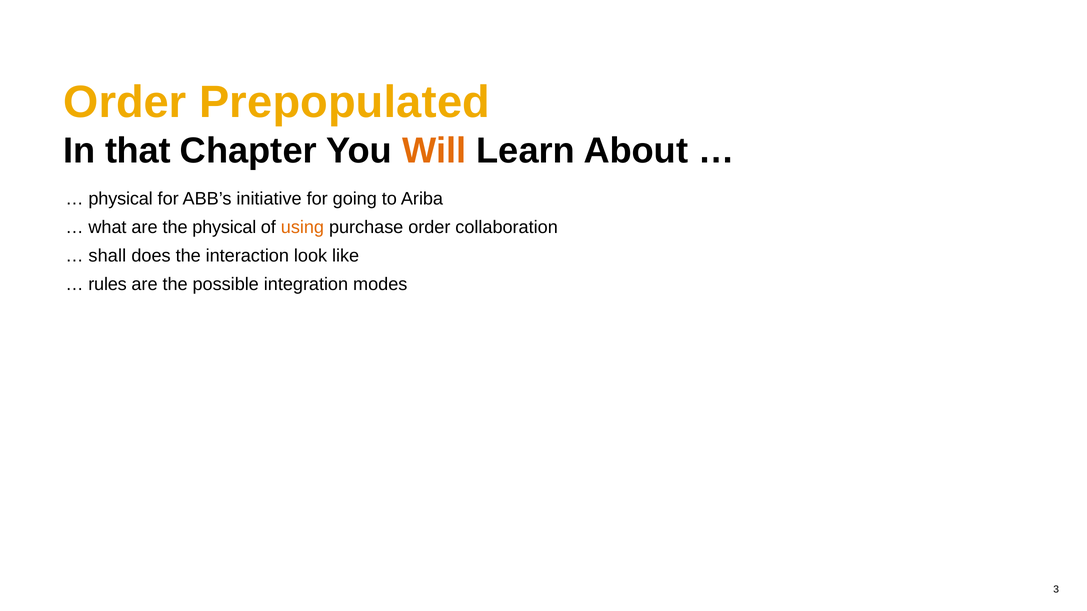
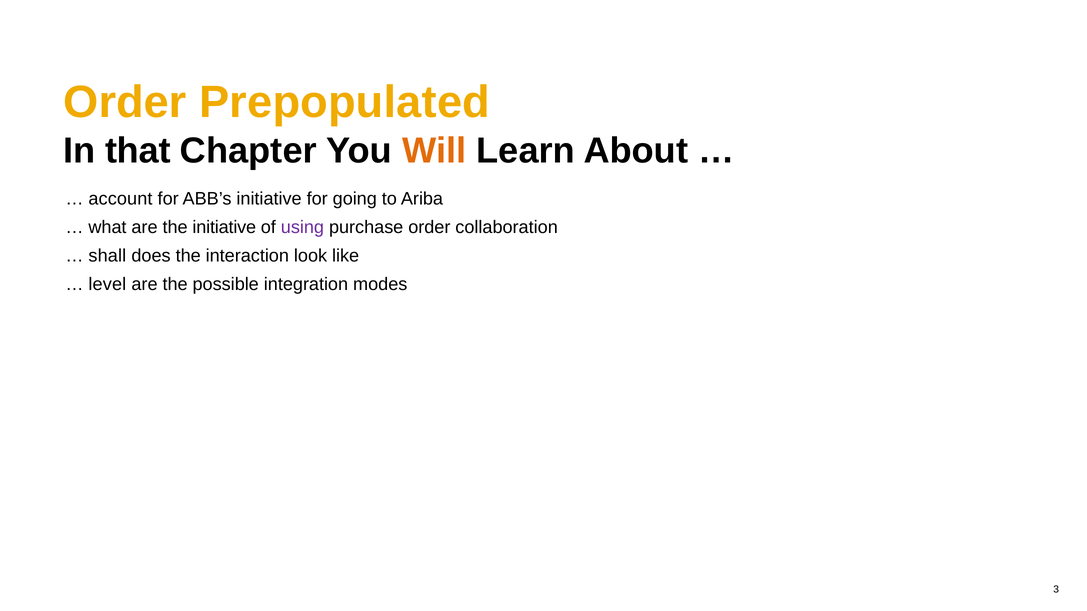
physical: physical -> account (120, 199)
the physical: physical -> initiative (224, 227)
using colour: orange -> purple (302, 227)
rules: rules -> level (107, 284)
